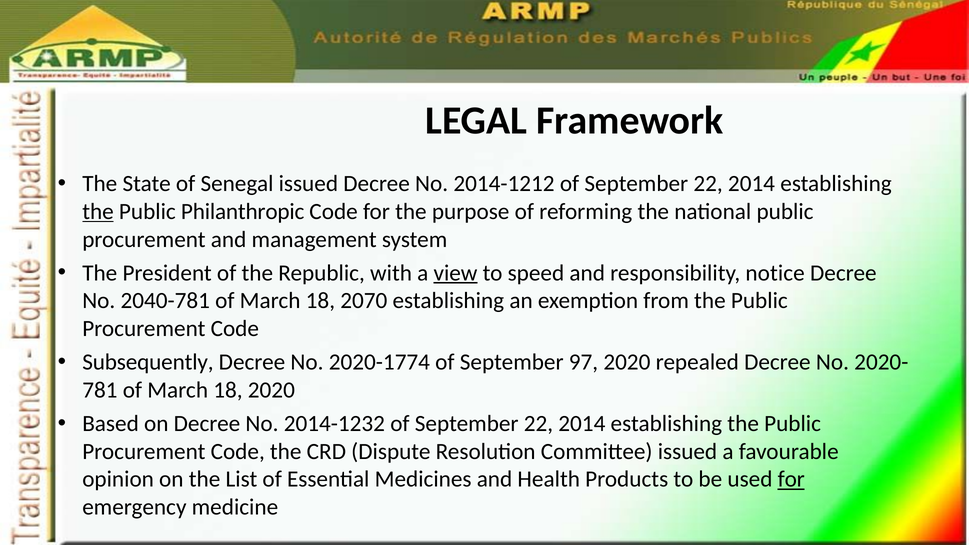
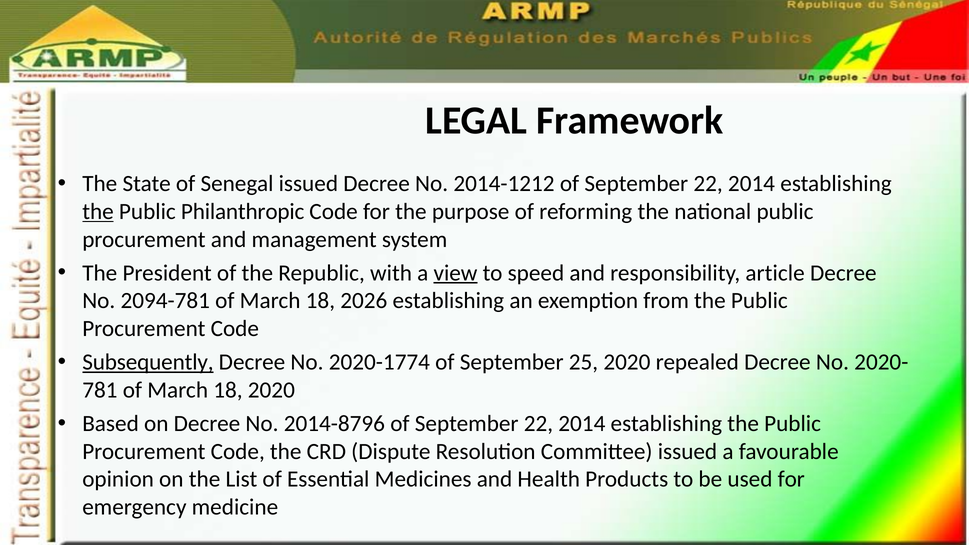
notice: notice -> article (775, 273)
2040-781: 2040-781 -> 2094-781 (165, 301)
2070: 2070 -> 2026 (364, 301)
Subsequently underline: none -> present (148, 362)
97: 97 -> 25 (583, 362)
2014-1232: 2014-1232 -> 2014-8796 (334, 424)
for underline: present -> none (791, 479)
